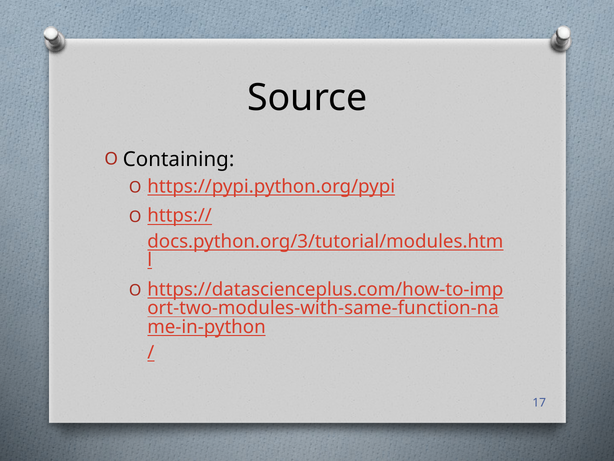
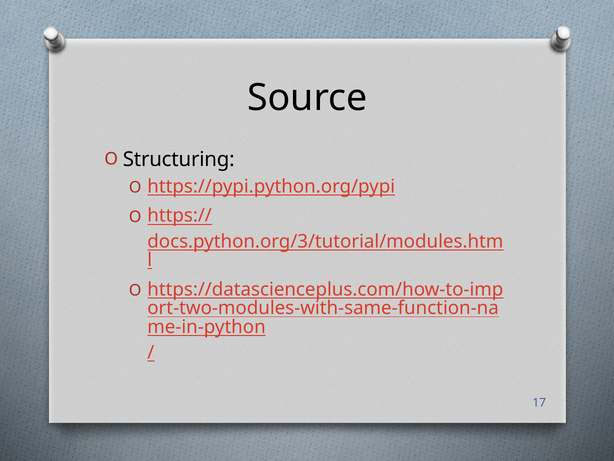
Containing: Containing -> Structuring (179, 159)
